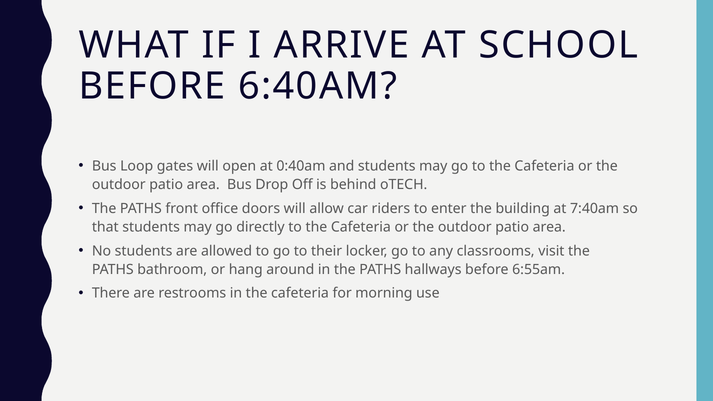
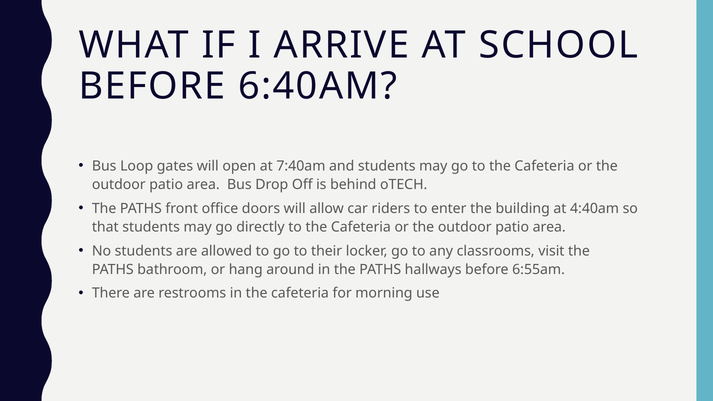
0:40am: 0:40am -> 7:40am (301, 166)
7:40am: 7:40am -> 4:40am (595, 208)
